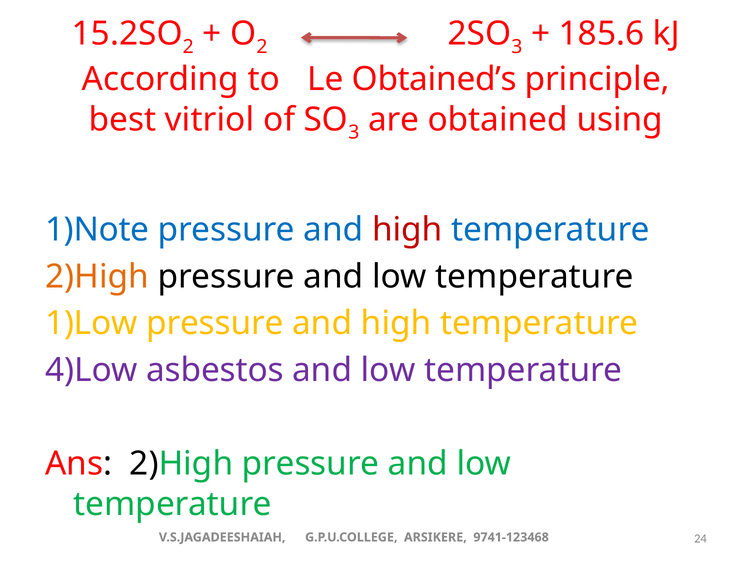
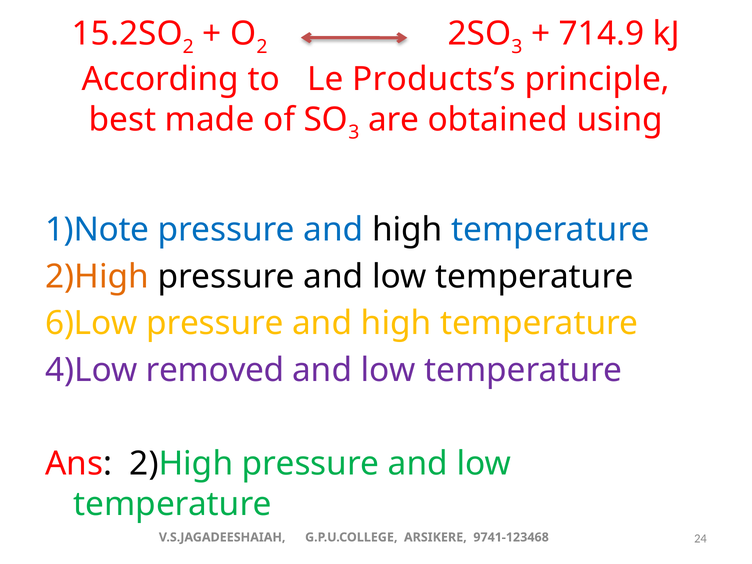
185.6: 185.6 -> 714.9 (602, 34)
Obtained’s: Obtained’s -> Products’s (434, 79)
vitriol: vitriol -> made (210, 120)
high colour: red -> black (407, 230)
1)Low: 1)Low -> 6)Low (91, 323)
asbestos: asbestos -> removed (215, 370)
